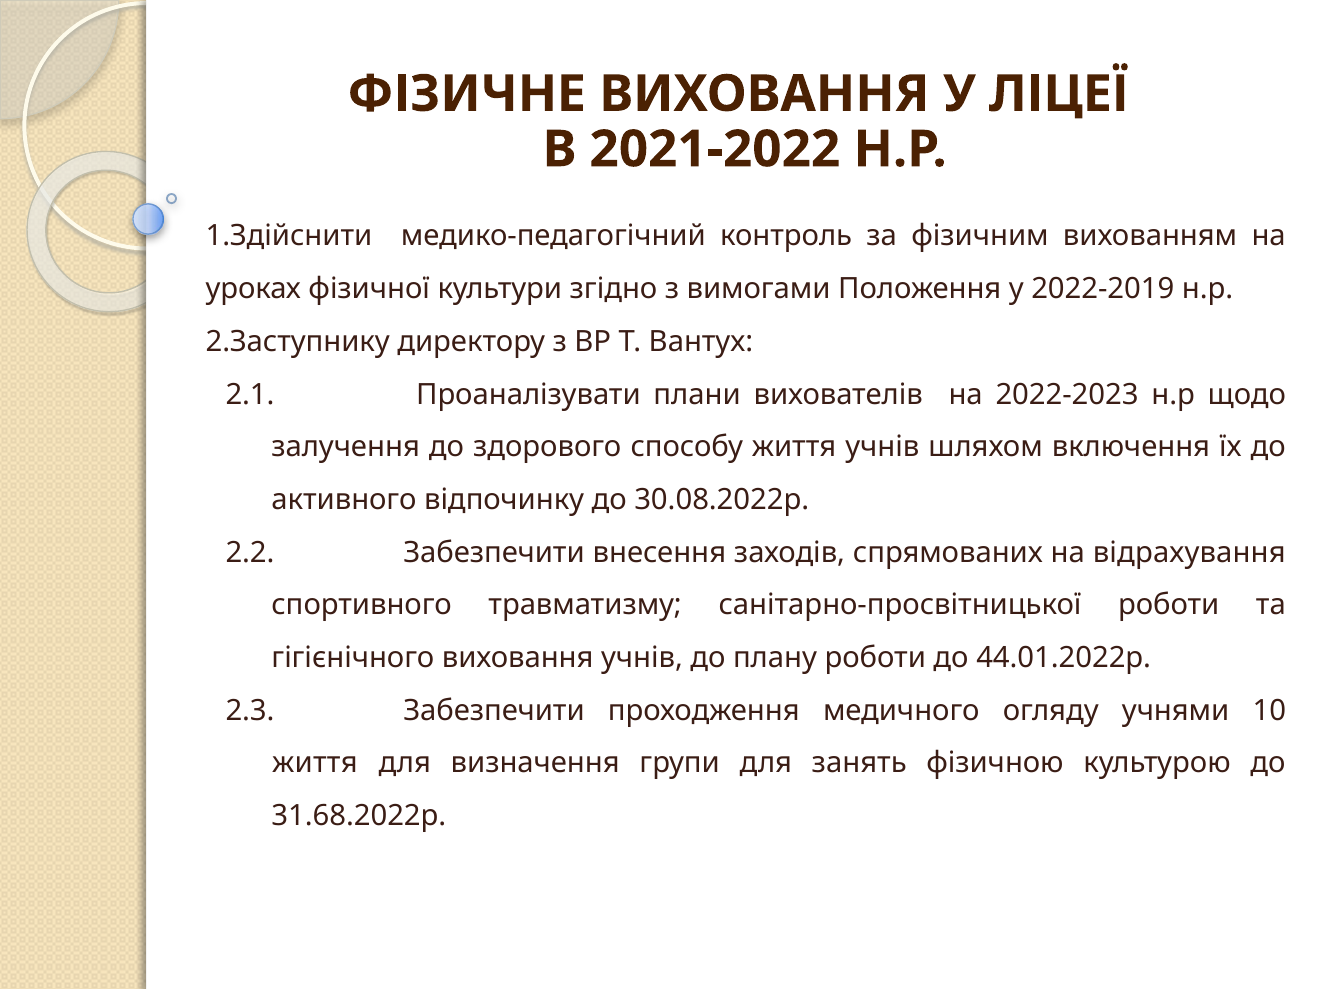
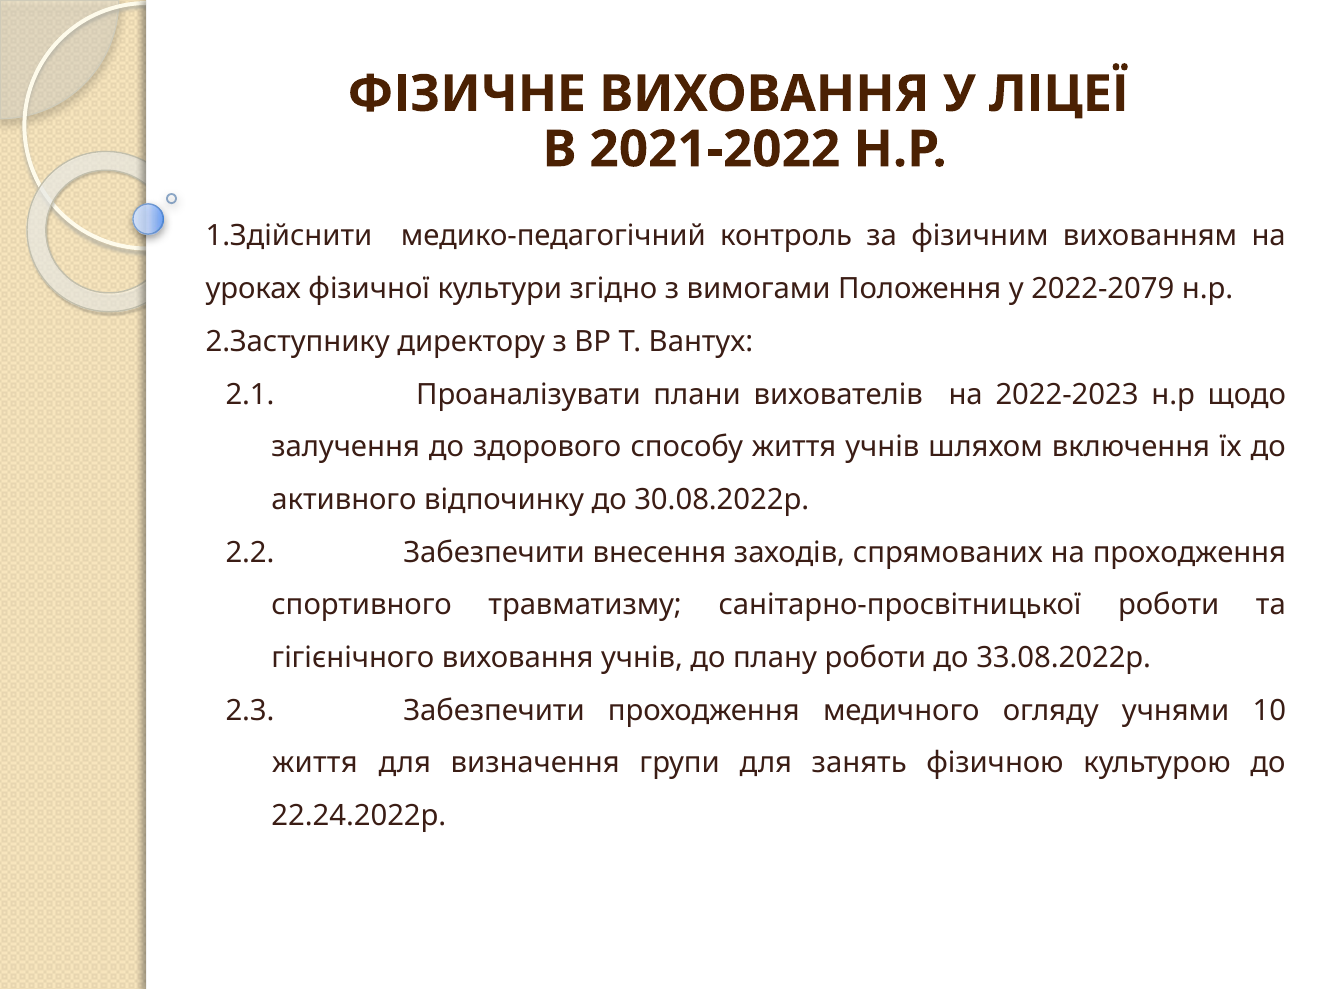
2022-2019: 2022-2019 -> 2022-2079 (1103, 289)
на відрахування: відрахування -> проходження (1189, 553)
44.01.2022р: 44.01.2022р -> 33.08.2022р (1064, 658)
31.68.2022р: 31.68.2022р -> 22.24.2022р (359, 816)
